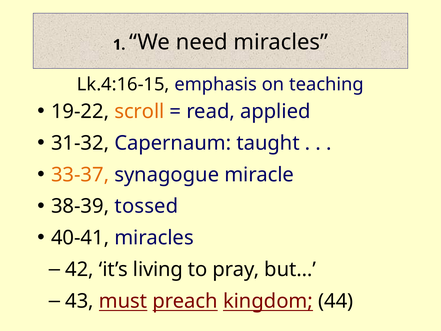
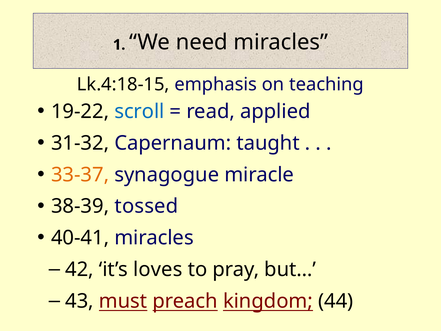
Lk.4:16-15: Lk.4:16-15 -> Lk.4:18-15 (123, 84)
scroll colour: orange -> blue (139, 111)
living: living -> loves (158, 269)
